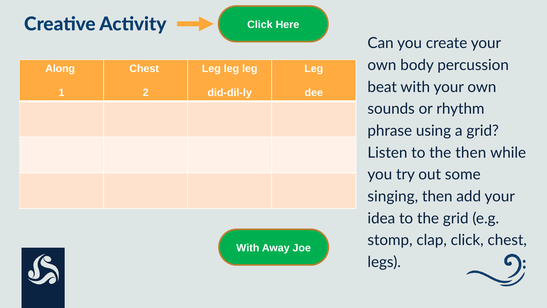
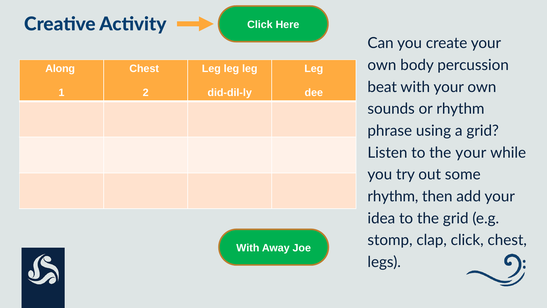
the then: then -> your (471, 153)
singing: singing -> rhythm (393, 196)
